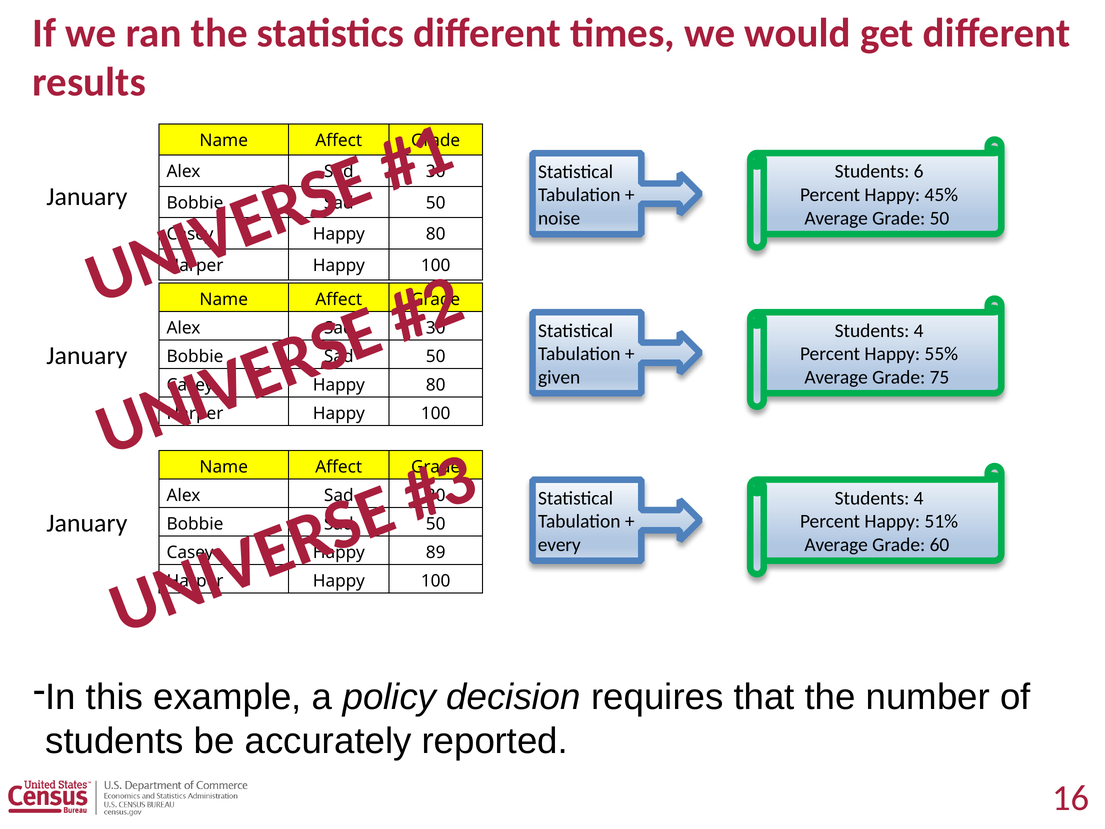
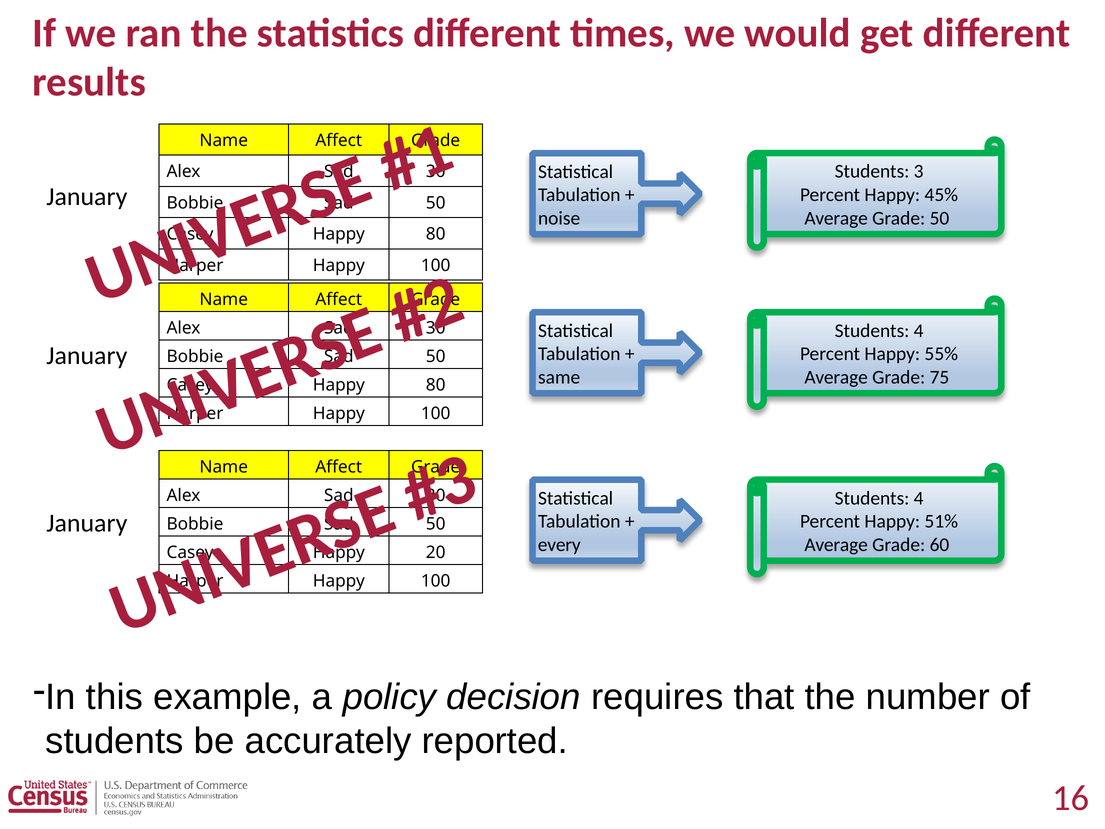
Students 6: 6 -> 3 (919, 172)
given: given -> same (559, 377)
89: 89 -> 20 (436, 552)
